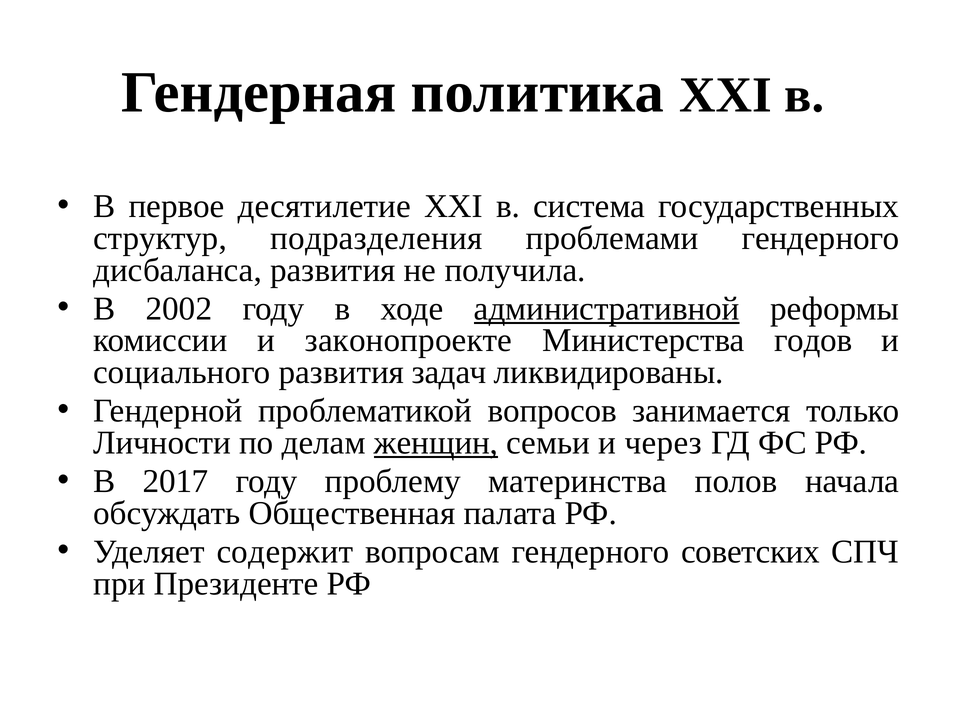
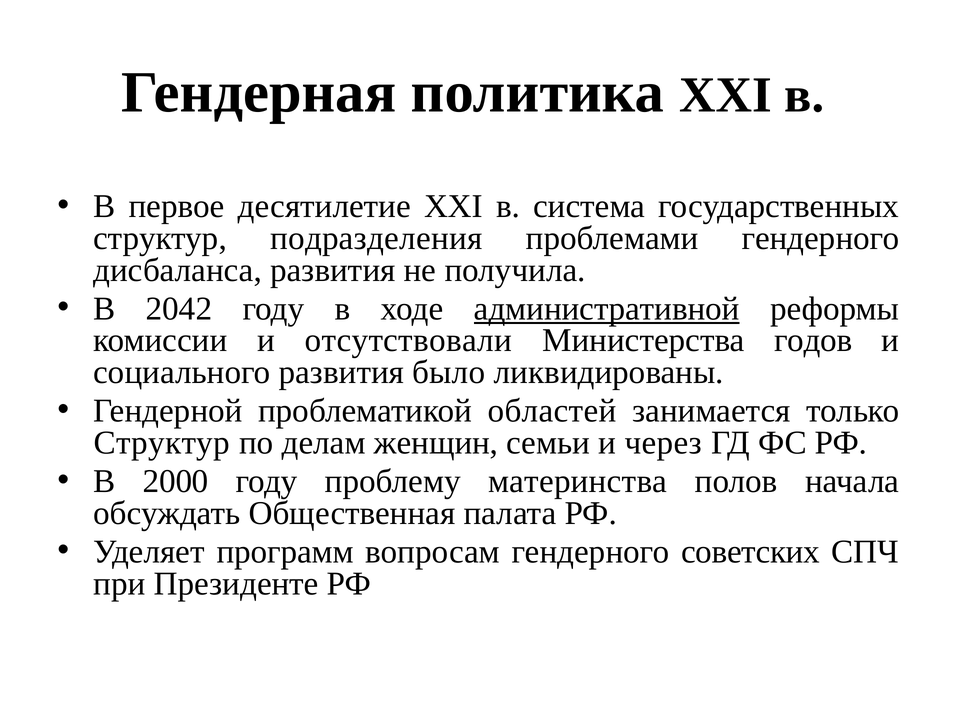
2002: 2002 -> 2042 (179, 308)
законопроекте: законопроекте -> отсутствовали (408, 340)
задач: задач -> было (449, 372)
вопросов: вопросов -> областей (552, 411)
Личности: Личности -> Структур (162, 443)
женщин underline: present -> none (436, 443)
2017: 2017 -> 2000 (176, 481)
содержит: содержит -> программ (285, 551)
